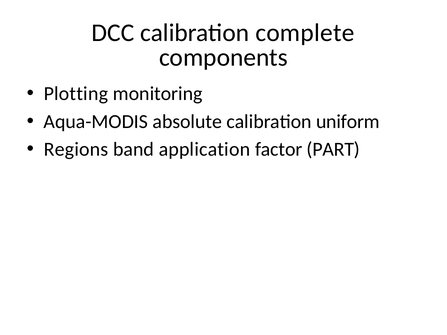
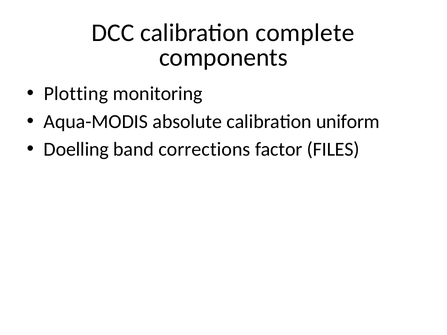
Regions: Regions -> Doelling (76, 149)
application: application -> corrections (204, 149)
PART: PART -> FILES (333, 149)
